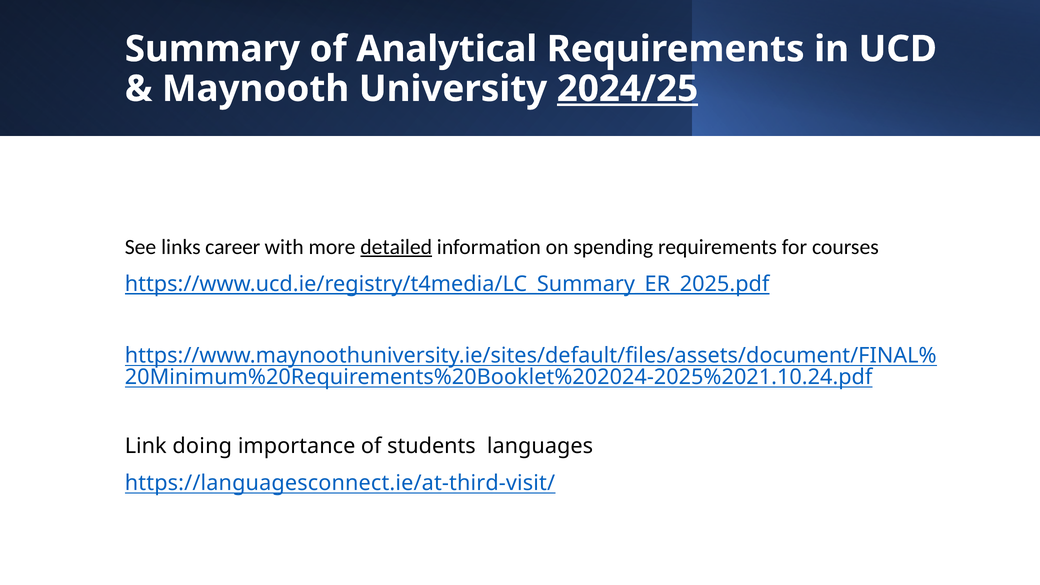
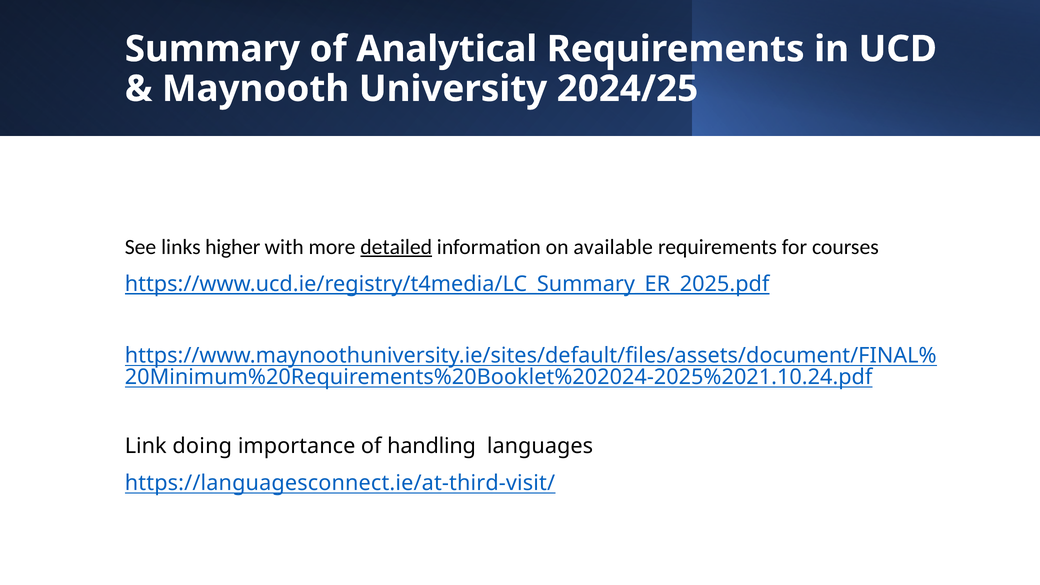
2024/25 underline: present -> none (627, 89)
career: career -> higher (233, 247)
spending: spending -> available (613, 247)
students: students -> handling (432, 446)
